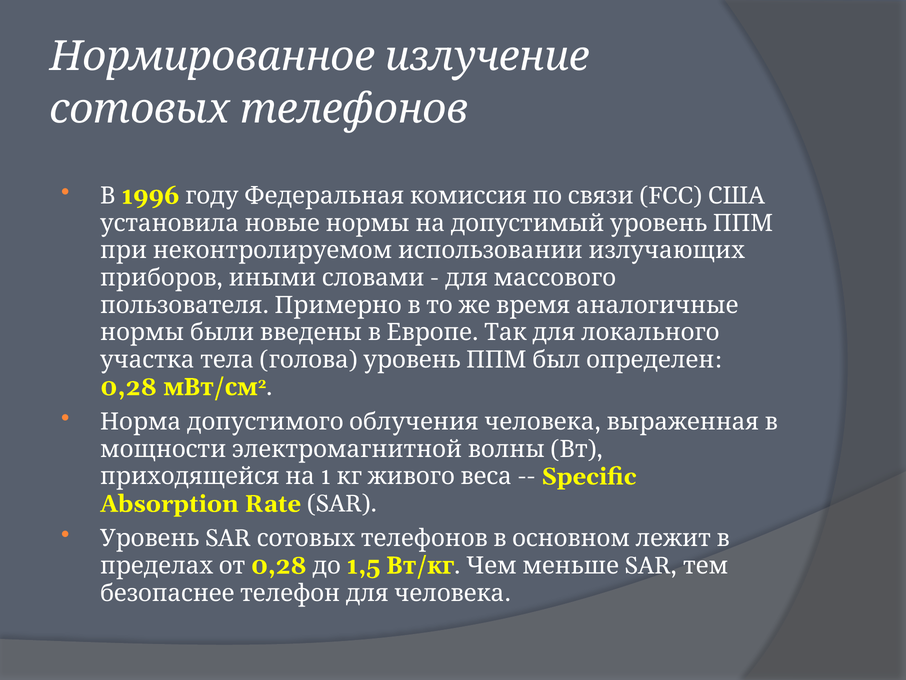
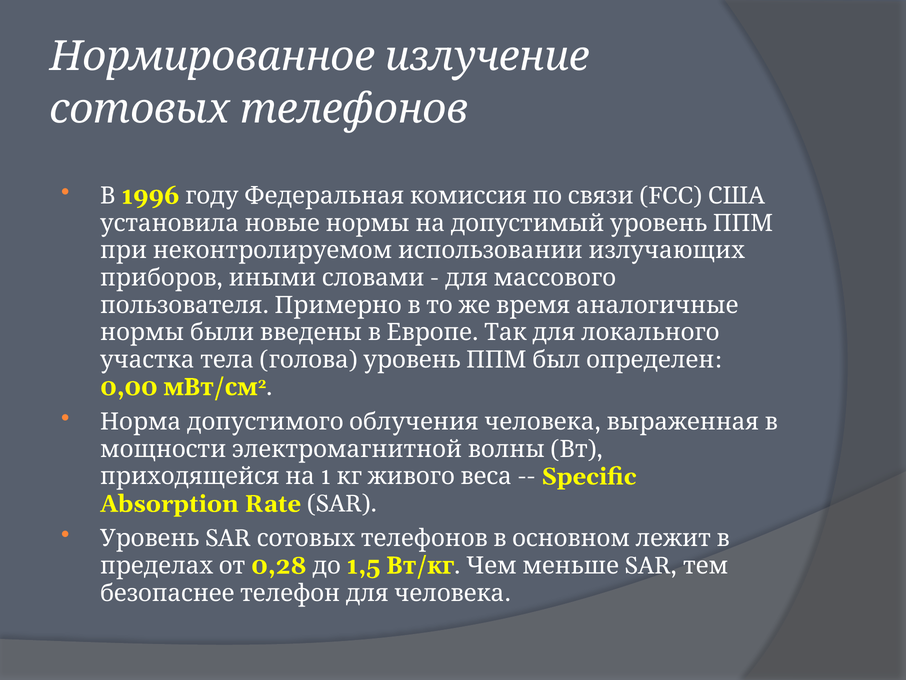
0,28: 0,28 -> 0,00 (129, 387)
